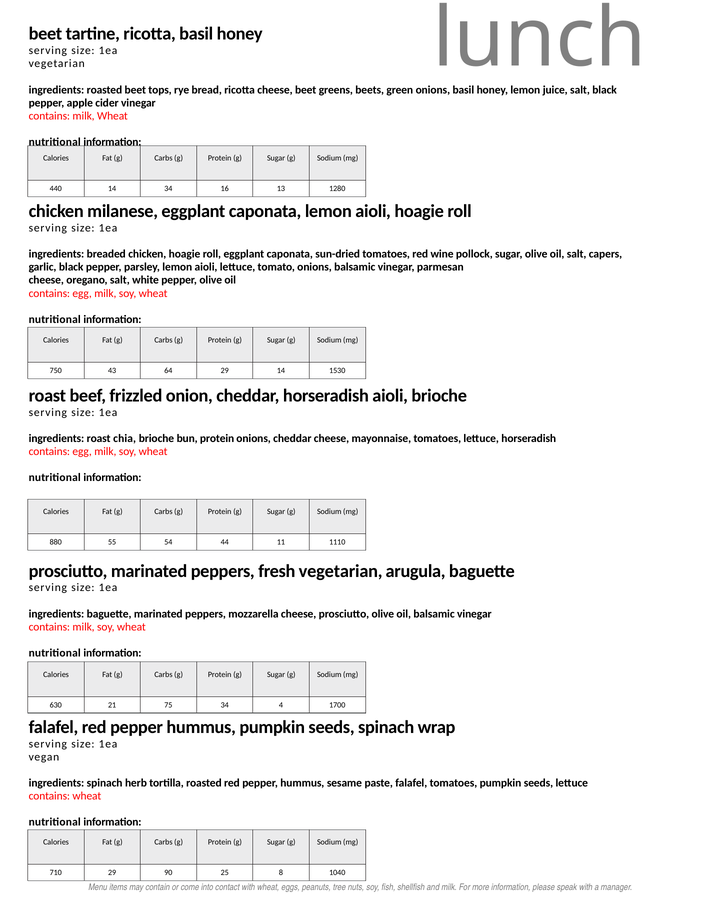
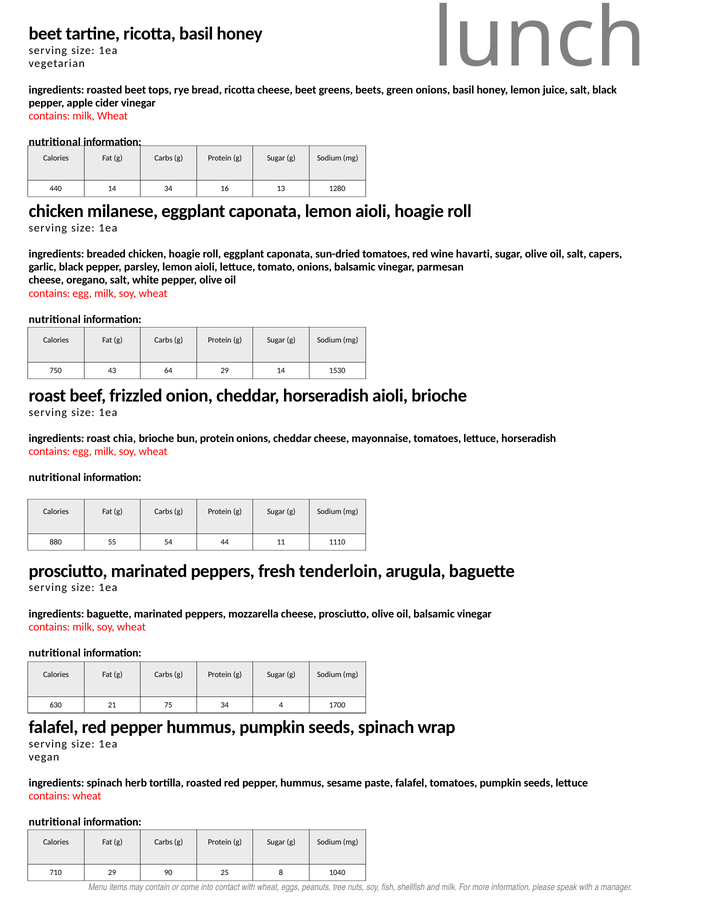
pollock: pollock -> havarti (474, 254)
fresh vegetarian: vegetarian -> tenderloin (341, 571)
